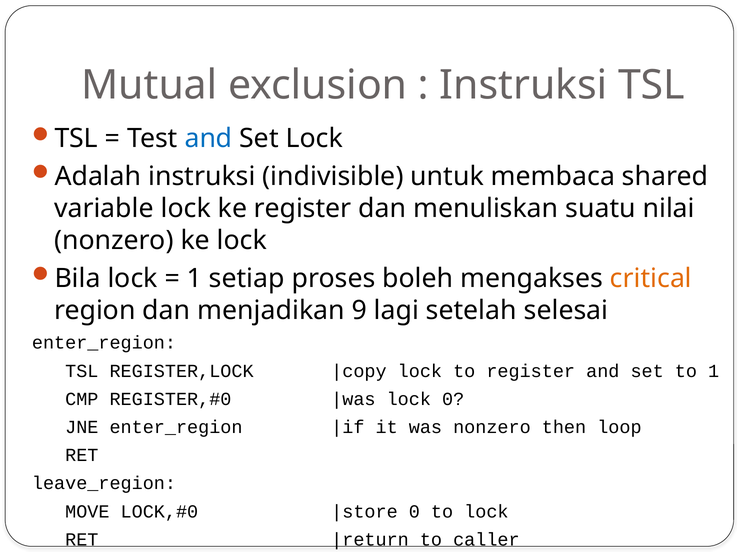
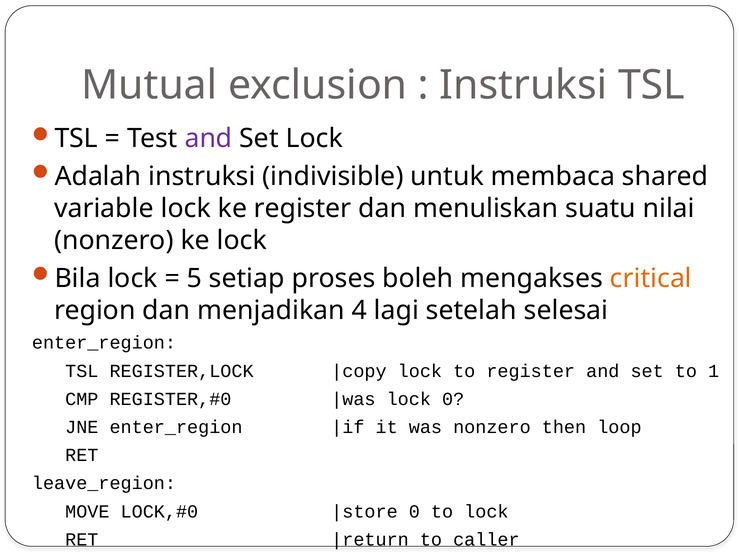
and colour: blue -> purple (208, 139)
1: 1 -> 5 (194, 278)
9: 9 -> 4 (359, 310)
